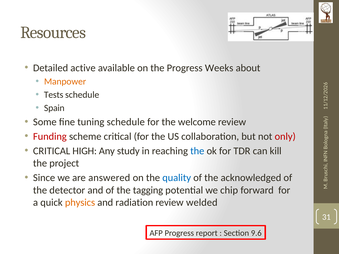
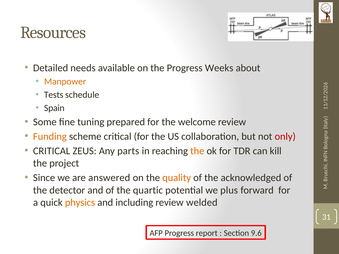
active: active -> needs (83, 68)
tuning schedule: schedule -> prepared (126, 122)
Funding colour: red -> orange (50, 137)
HIGH: HIGH -> ZEUS (85, 151)
study: study -> parts (128, 151)
the colour: blue -> orange (197, 151)
quality colour: blue -> orange (177, 178)
tagging: tagging -> quartic (148, 190)
chip: chip -> plus (229, 190)
radiation: radiation -> including (134, 203)
